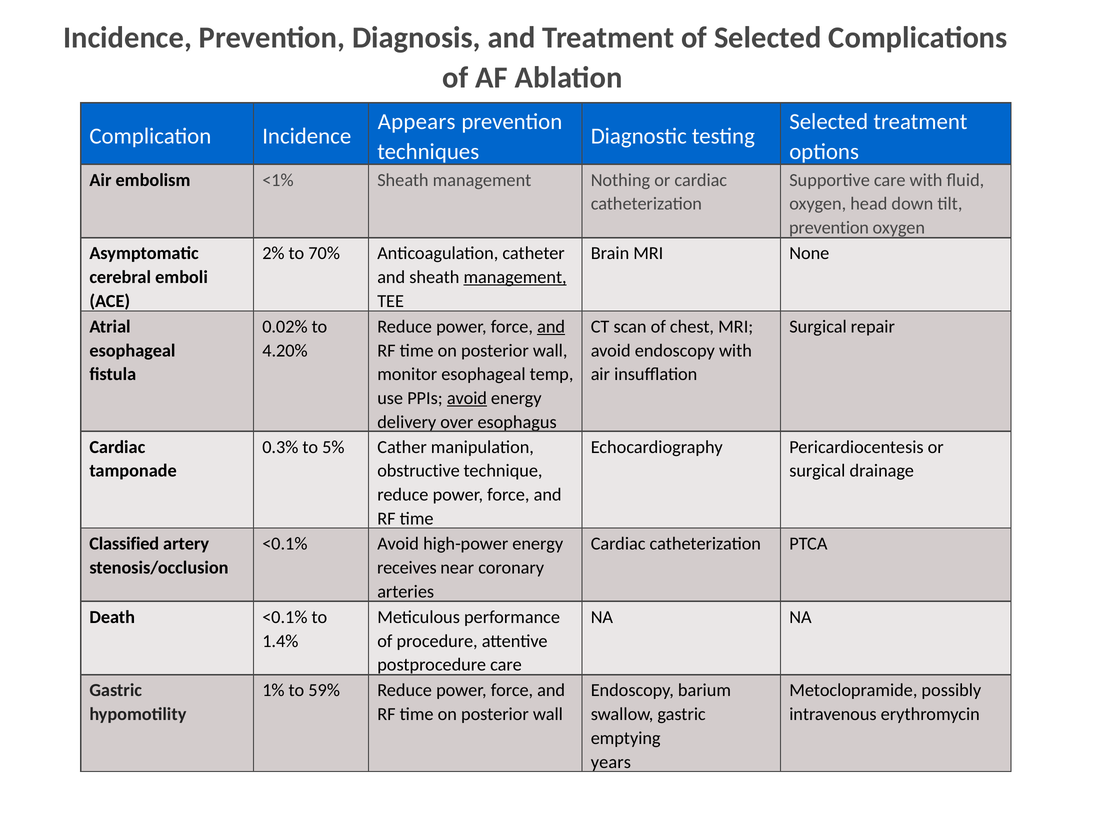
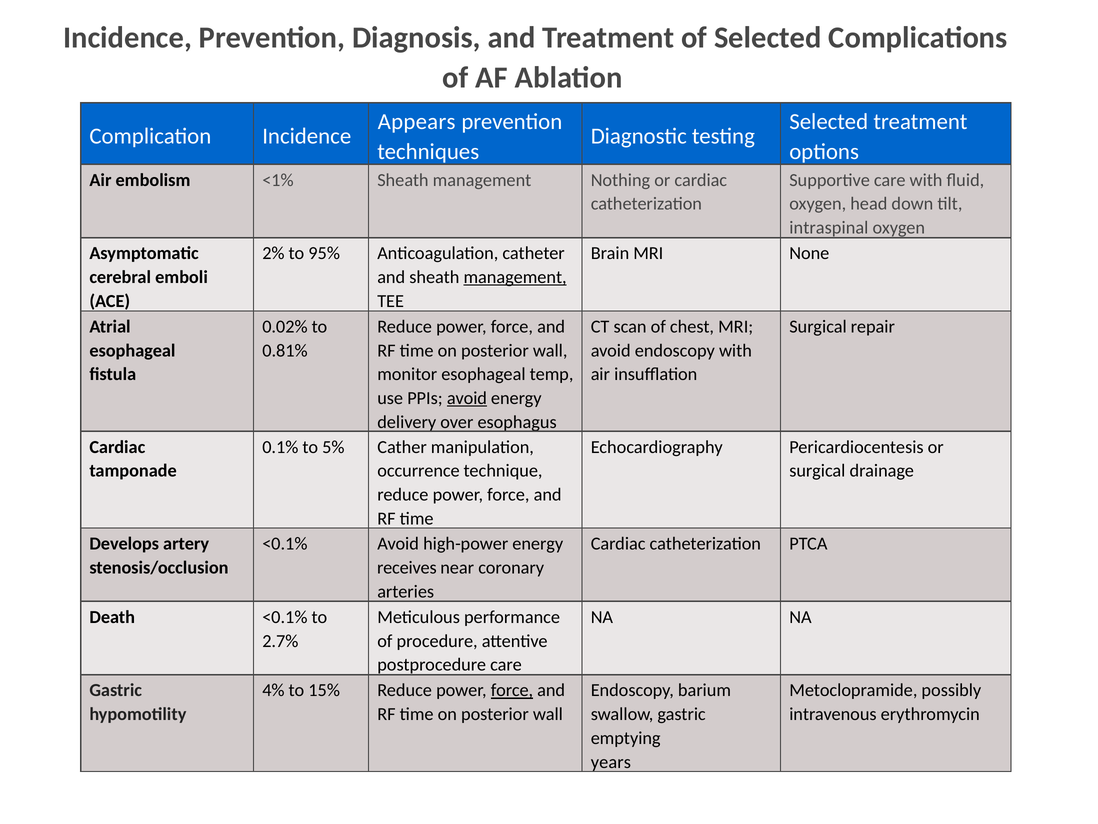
prevention: prevention -> intraspinal (829, 228)
70%: 70% -> 95% (324, 253)
and underline: present -> none (551, 326)
4.20%: 4.20% -> 0.81% (285, 350)
0.3%: 0.3% -> 0.1% (280, 447)
obstructive: obstructive -> occurrence (418, 471)
Classified: Classified -> Develops (124, 543)
1.4%: 1.4% -> 2.7% (280, 641)
1%: 1% -> 4% (273, 690)
59%: 59% -> 15% (324, 690)
force underline: none -> present (512, 690)
